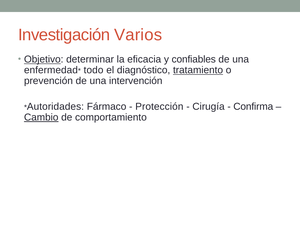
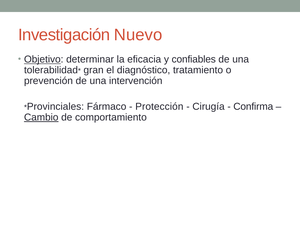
Varios: Varios -> Nuevo (138, 35)
enfermedad: enfermedad -> tolerabilidad (51, 70)
todo: todo -> gran (94, 70)
tratamiento underline: present -> none (198, 70)
Autoridades: Autoridades -> Provinciales (55, 107)
